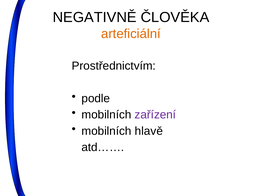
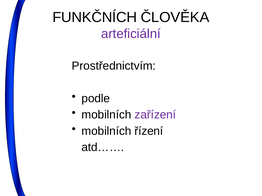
NEGATIVNĚ: NEGATIVNĚ -> FUNKČNÍCH (95, 17)
arteficiální colour: orange -> purple (131, 34)
hlavě: hlavě -> řízení (149, 131)
